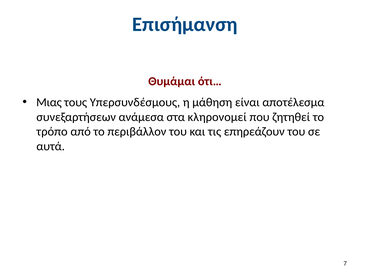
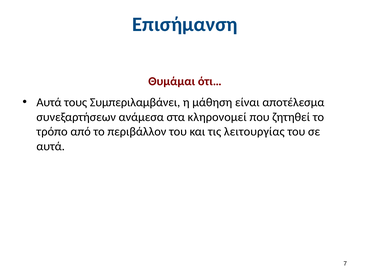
Μιας: Μιας -> Αυτά (49, 103)
Υπερσυνδέσμους: Υπερσυνδέσμους -> Συμπεριλαμβάνει (135, 103)
επηρεάζουν: επηρεάζουν -> λειτουργίας (254, 132)
